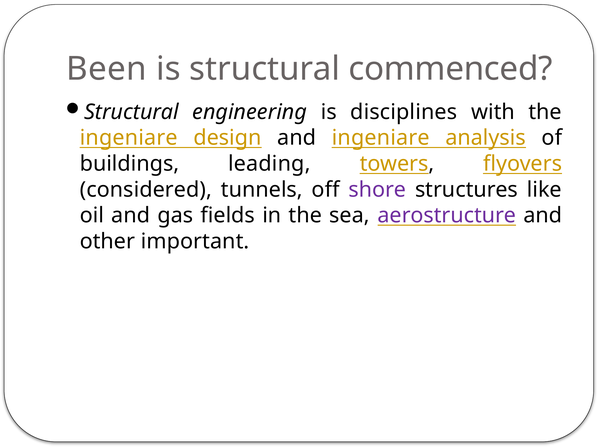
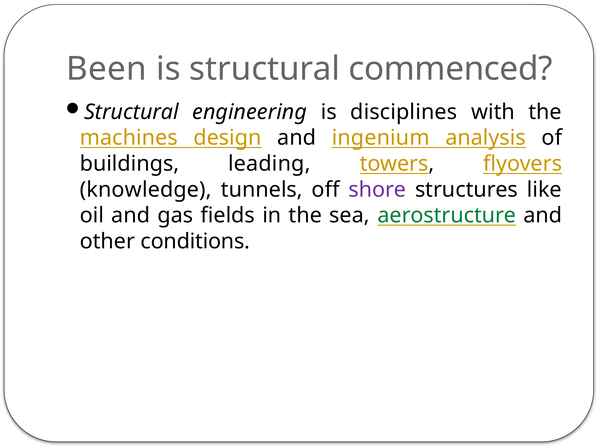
ingeniare: ingeniare -> machines (129, 138)
and ingeniare: ingeniare -> ingenium (381, 138)
considered: considered -> knowledge (146, 190)
aerostructure colour: purple -> green (447, 216)
important: important -> conditions (195, 242)
